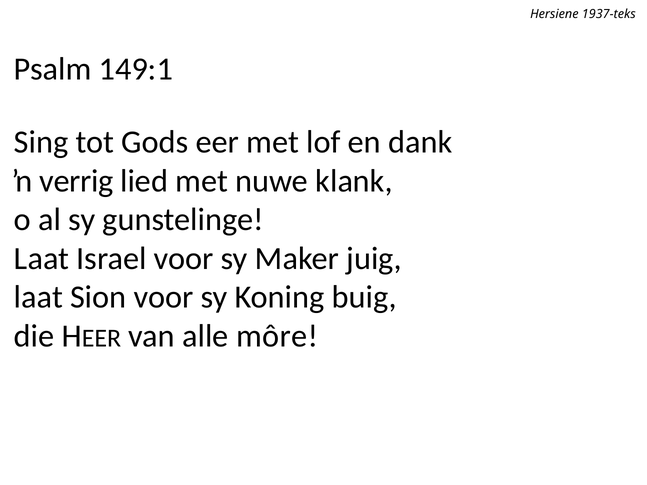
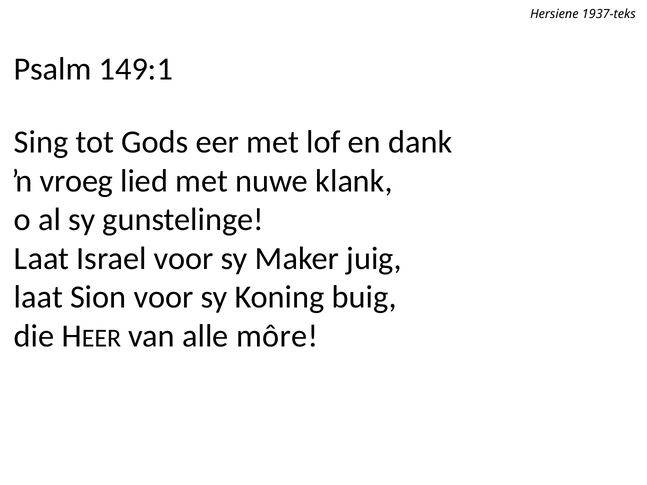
verrig: verrig -> vroeg (77, 181)
